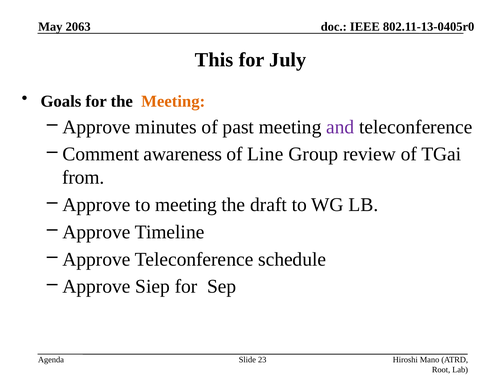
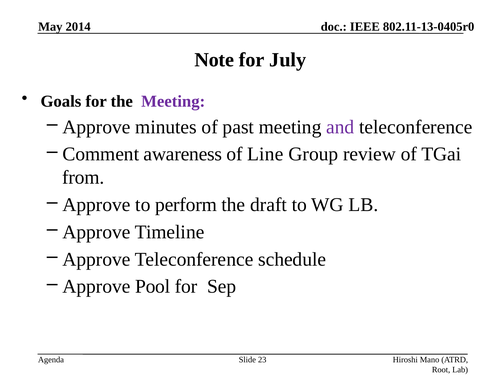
2063: 2063 -> 2014 (78, 27)
This: This -> Note (214, 60)
Meeting colour: orange -> purple (173, 101)
to meeting: meeting -> perform (186, 205)
Siep: Siep -> Pool (153, 287)
